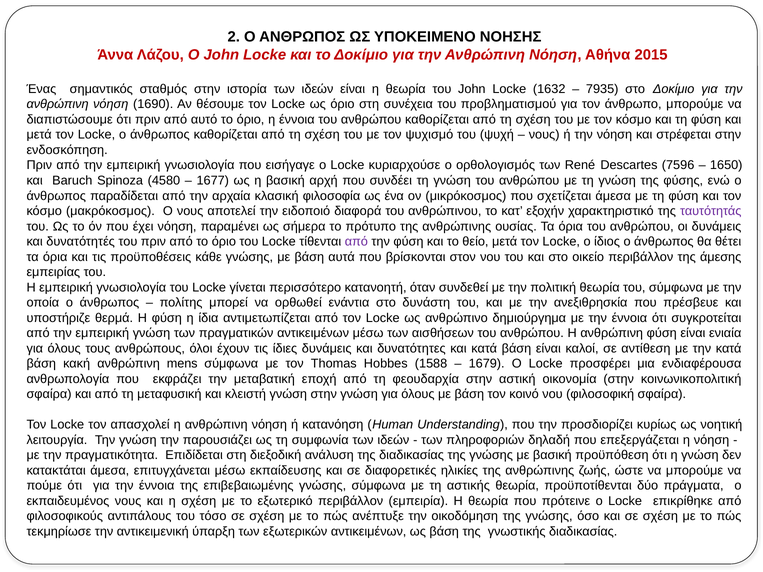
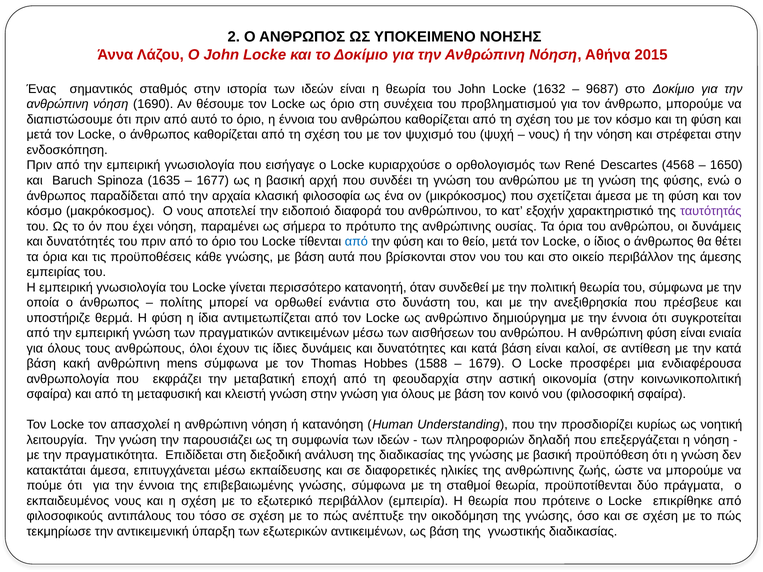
7935: 7935 -> 9687 (602, 89)
7596: 7596 -> 4568 (678, 165)
4580: 4580 -> 1635 (164, 181)
από colour: purple -> blue (356, 242)
αστικής: αστικής -> σταθμοί (469, 486)
